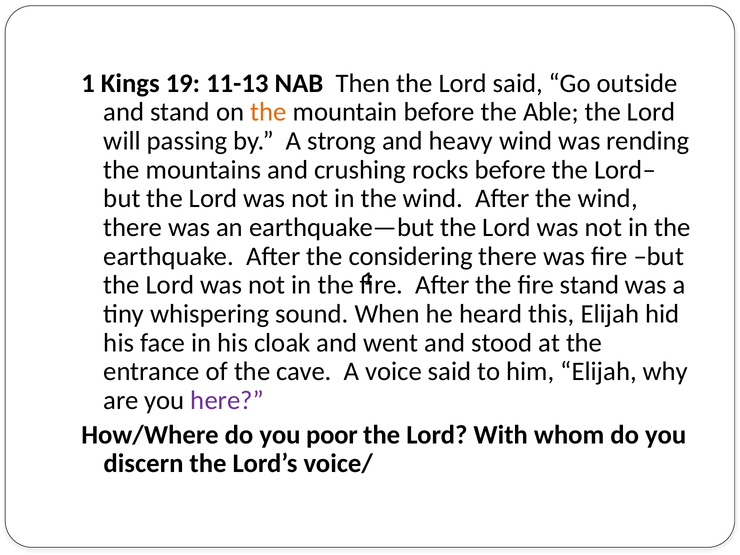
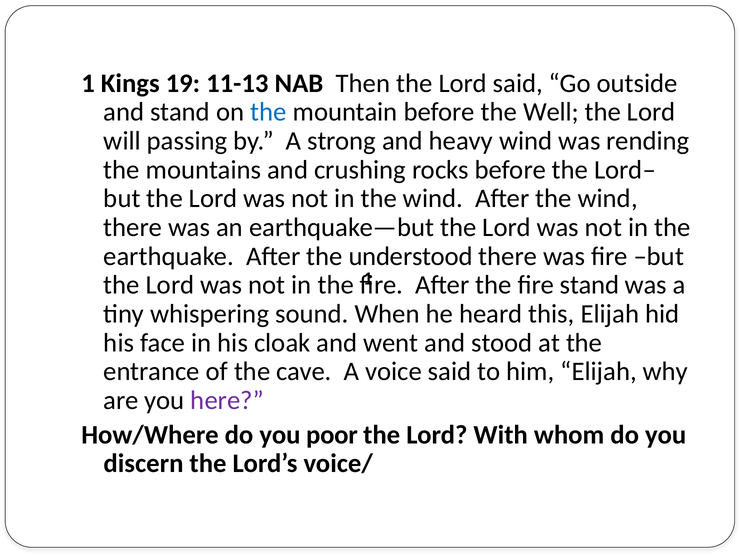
the colour: orange -> blue (268, 112)
Able: Able -> Well (551, 112)
considering: considering -> understood (411, 256)
